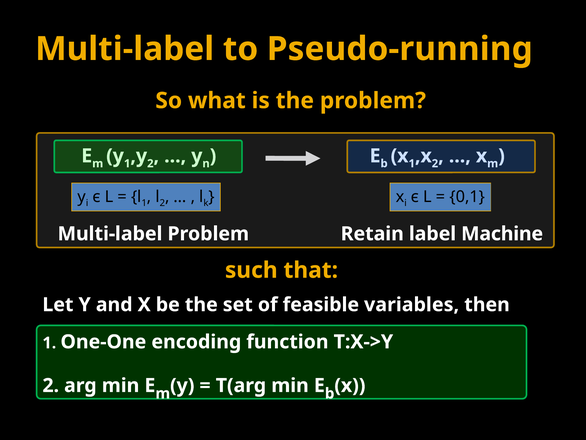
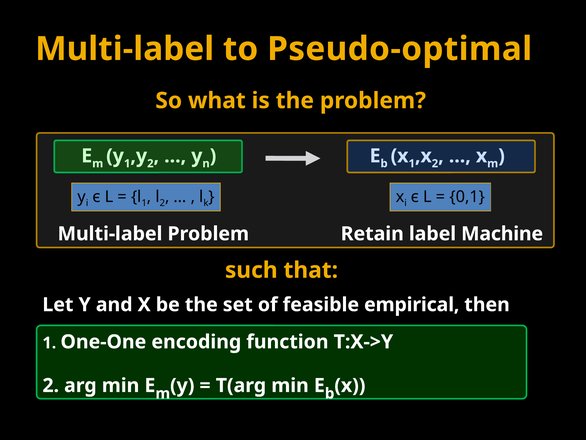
Pseudo-running: Pseudo-running -> Pseudo-optimal (400, 49)
variables: variables -> empirical (412, 304)
